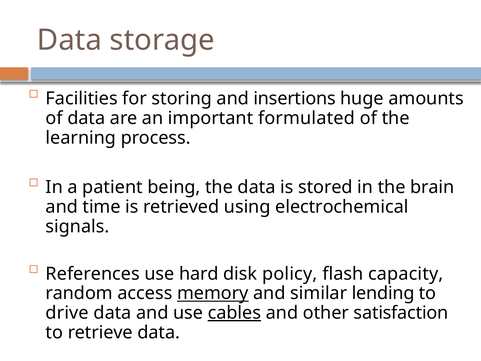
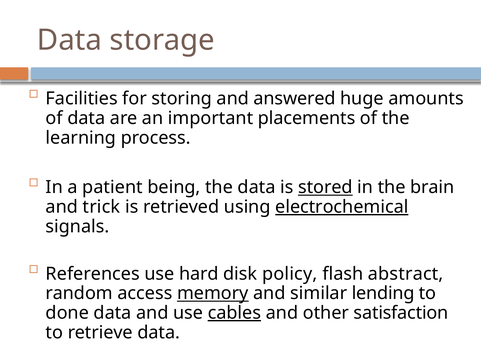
insertions: insertions -> answered (295, 99)
formulated: formulated -> placements (307, 118)
stored underline: none -> present (325, 187)
time: time -> trick (101, 207)
electrochemical underline: none -> present (342, 207)
capacity: capacity -> abstract (406, 274)
drive: drive -> done (67, 313)
